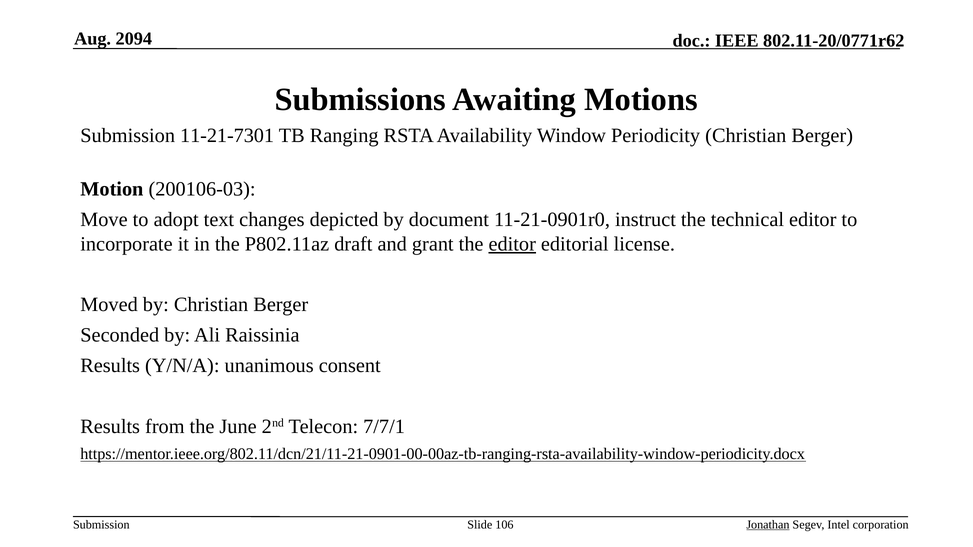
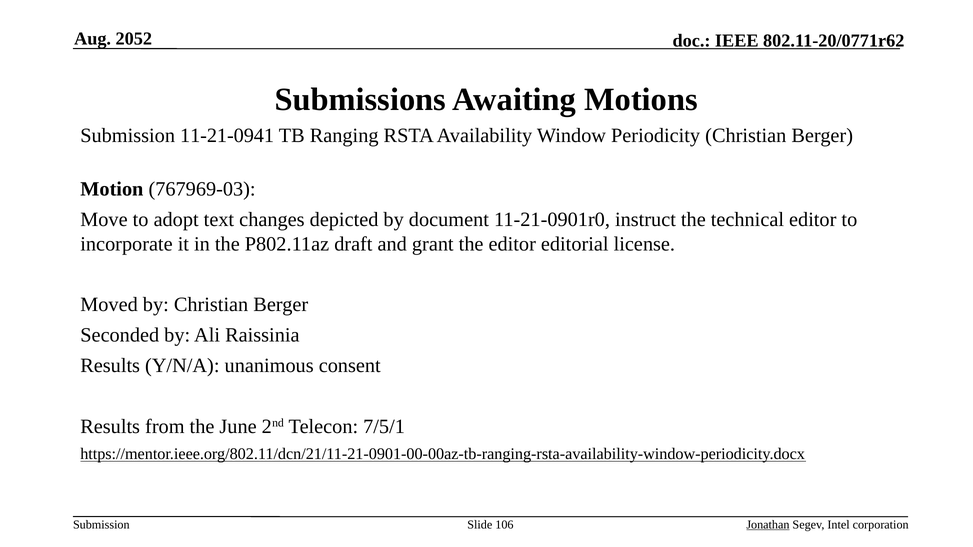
2094: 2094 -> 2052 (134, 39)
11-21-7301: 11-21-7301 -> 11-21-0941 (227, 136)
200106-03: 200106-03 -> 767969-03 (202, 189)
editor underline: present -> none (512, 244)
7/7/1: 7/7/1 -> 7/5/1 (384, 427)
